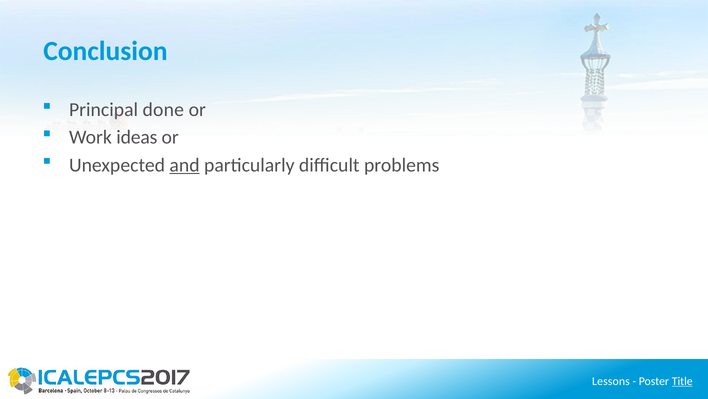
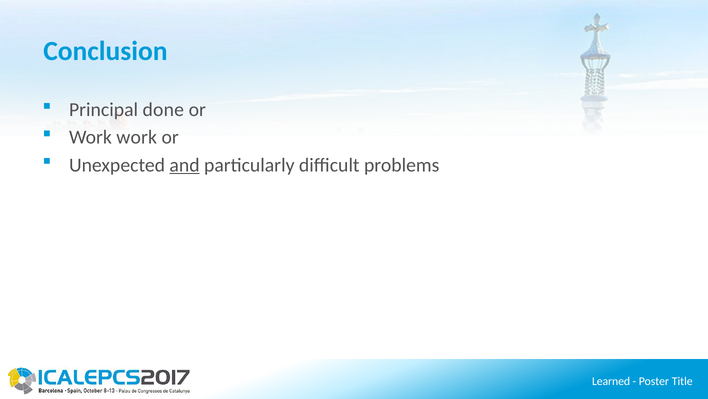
Work ideas: ideas -> work (137, 137)
Lessons: Lessons -> Learned (611, 381)
Title underline: present -> none (682, 381)
